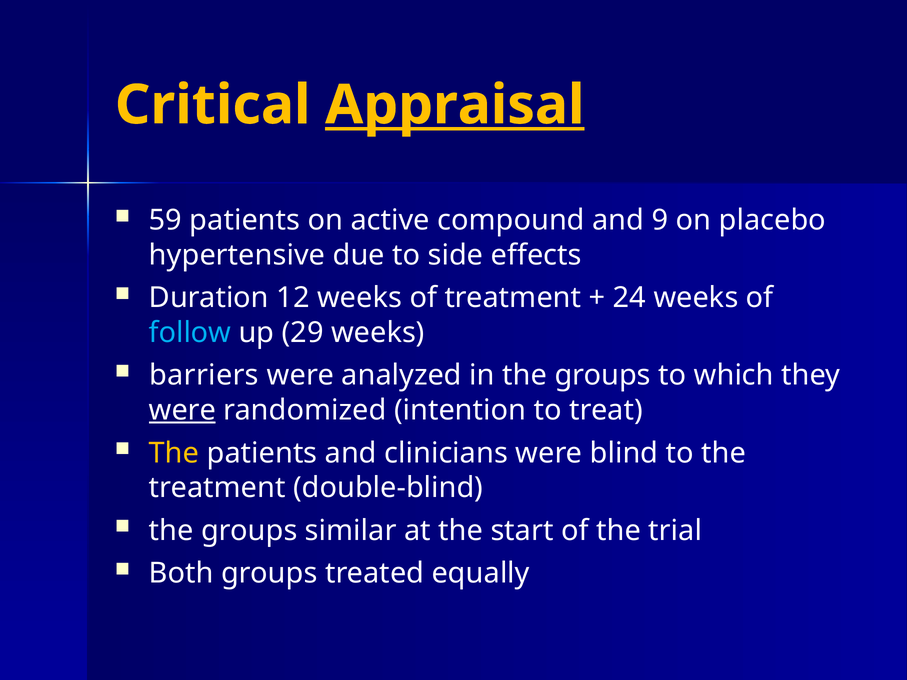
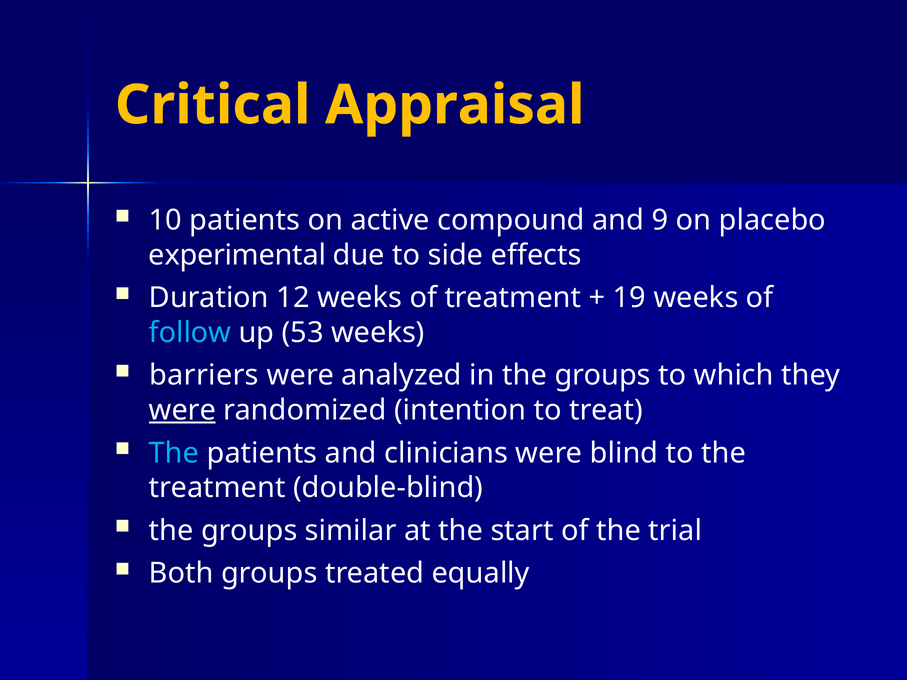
Appraisal underline: present -> none (455, 105)
59: 59 -> 10 (165, 220)
hypertensive: hypertensive -> experimental (237, 255)
24: 24 -> 19 (629, 298)
29: 29 -> 53 (303, 333)
The colour: yellow -> light blue (174, 453)
